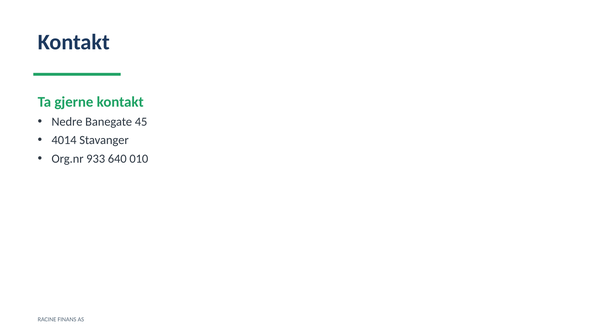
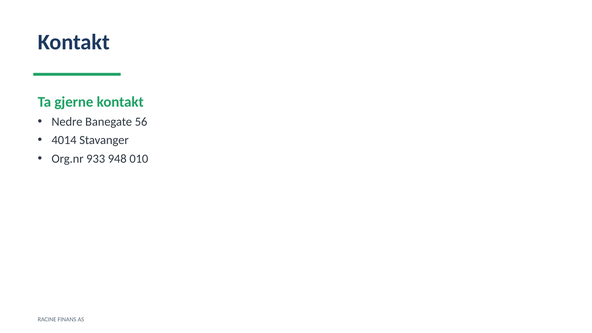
45: 45 -> 56 (141, 122)
640: 640 -> 948 (117, 159)
